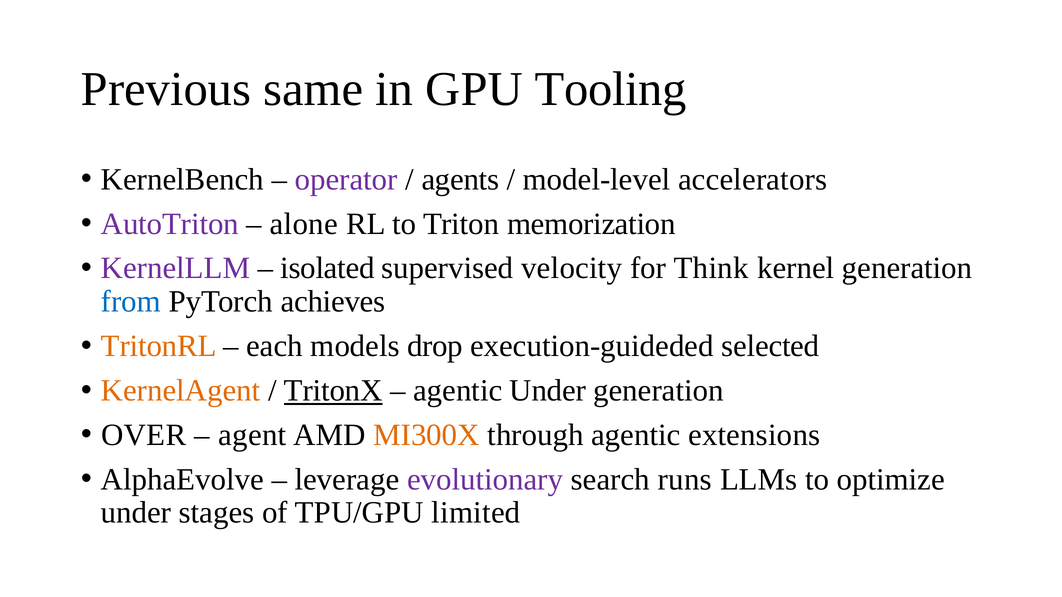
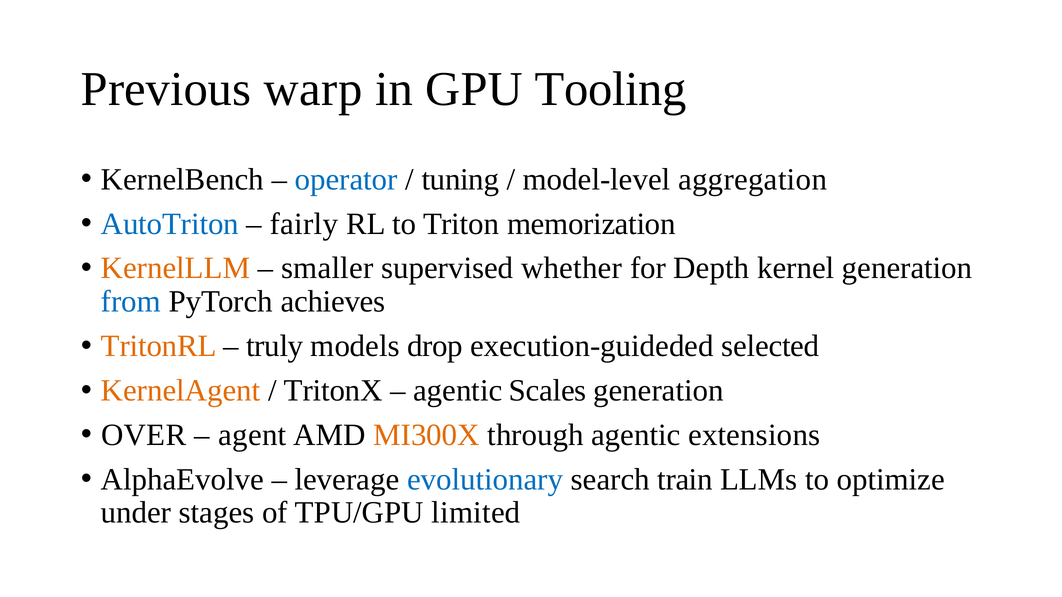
same: same -> warp (313, 89)
operator colour: purple -> blue (346, 179)
agents: agents -> tuning (460, 179)
accelerators: accelerators -> aggregation (753, 179)
AutoTriton colour: purple -> blue (170, 224)
alone: alone -> fairly (304, 224)
KernelLLM colour: purple -> orange (176, 268)
isolated: isolated -> smaller (327, 268)
velocity: velocity -> whether (572, 268)
Think: Think -> Depth (711, 268)
each: each -> truly (275, 346)
TritonX underline: present -> none (333, 391)
agentic Under: Under -> Scales (548, 391)
evolutionary colour: purple -> blue (485, 480)
runs: runs -> train (685, 480)
